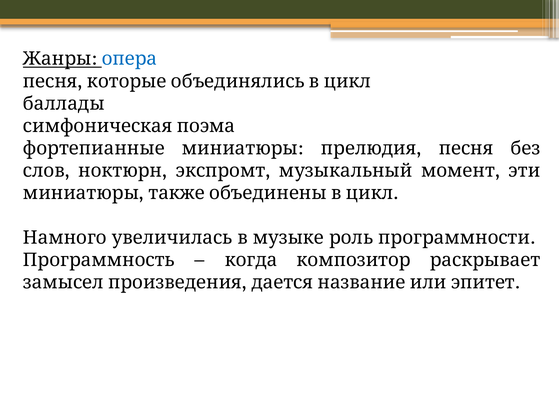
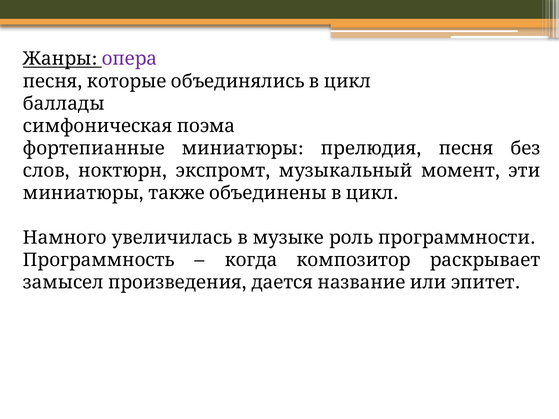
опера colour: blue -> purple (129, 59)
